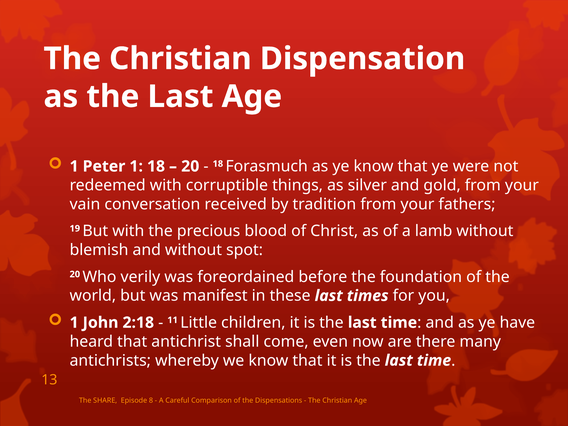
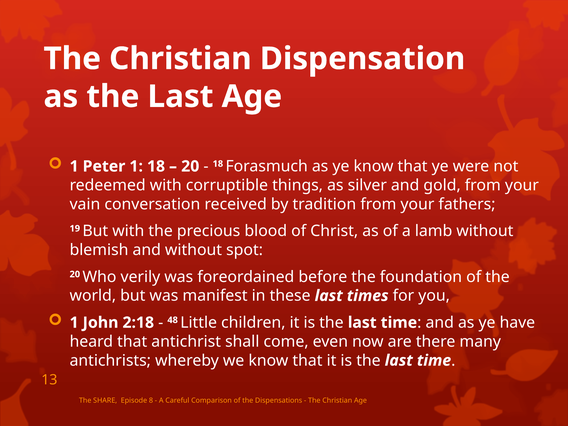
11: 11 -> 48 (173, 320)
